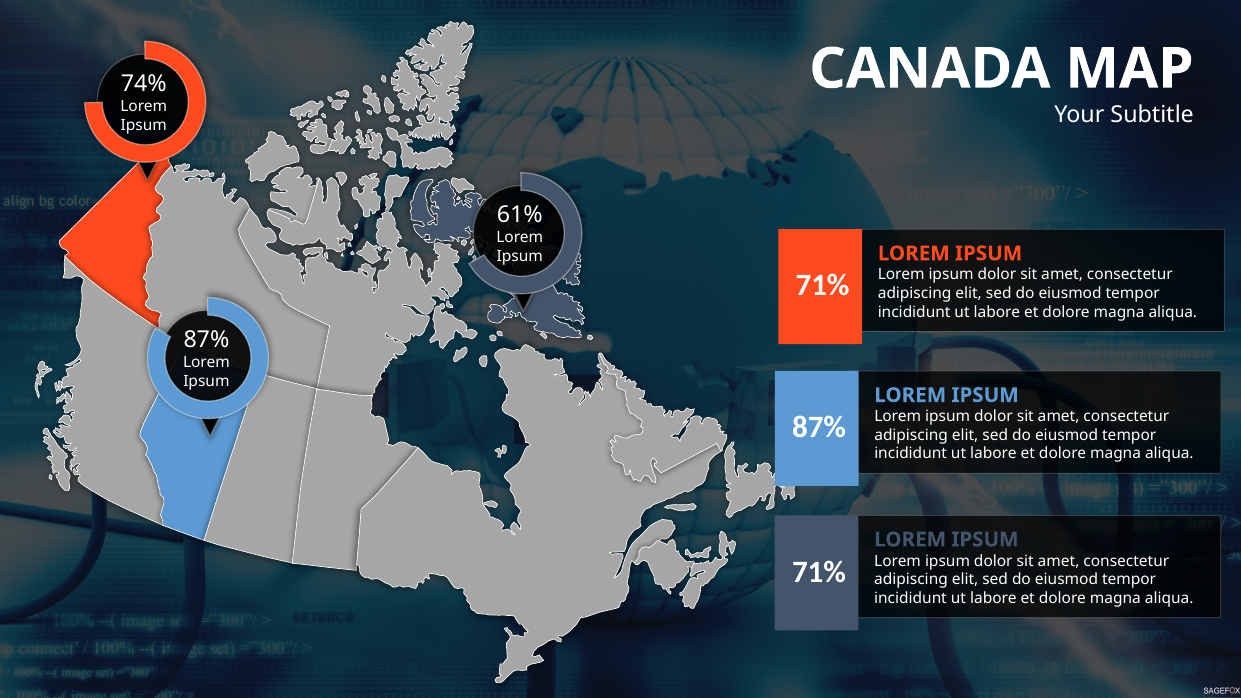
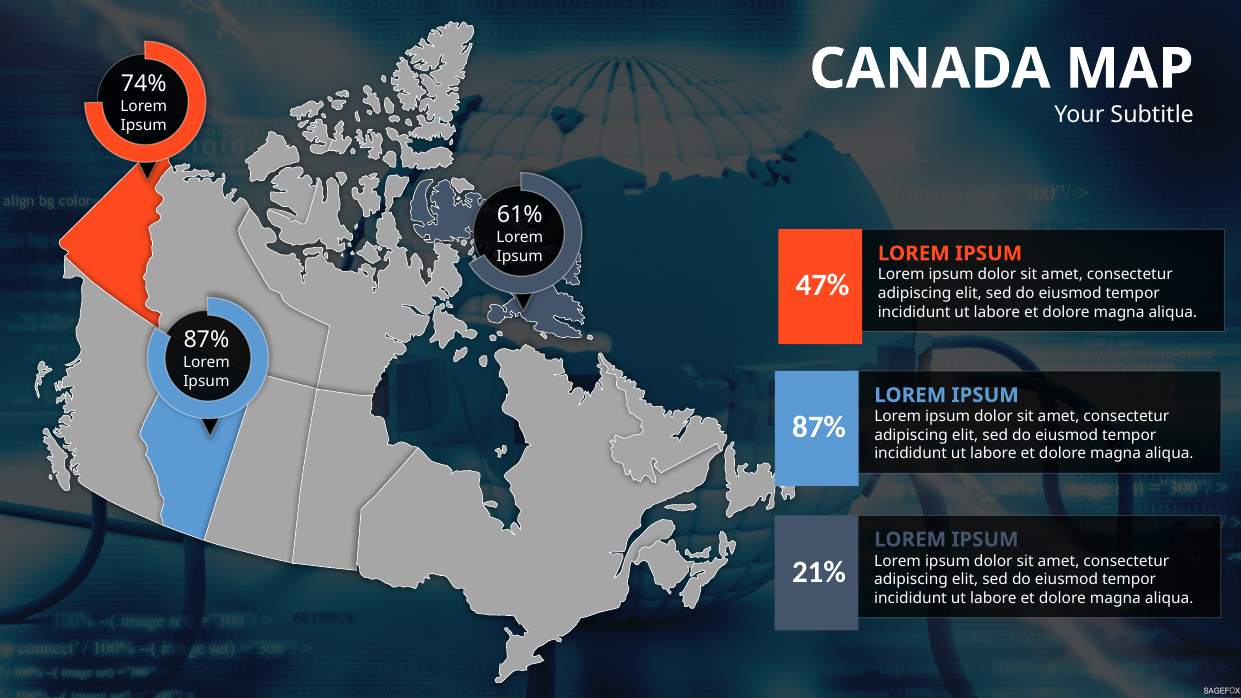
71%: 71% -> 47% (823, 286)
71%: 71% -> 21% (819, 572)
